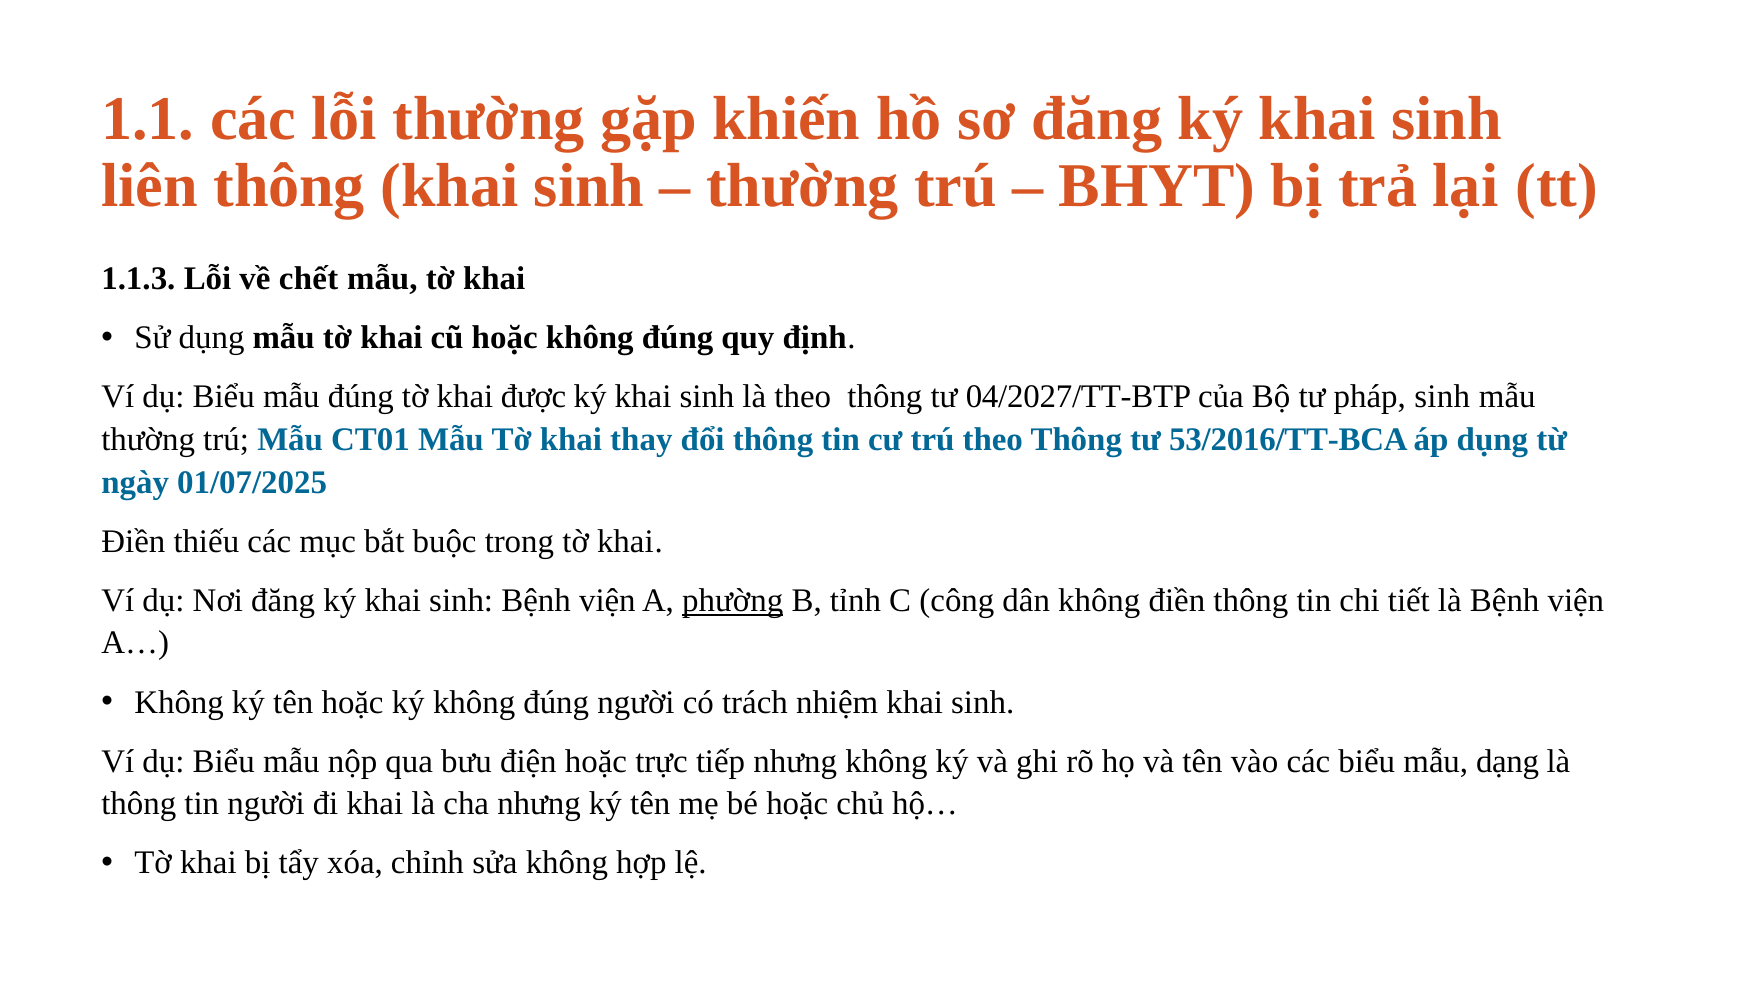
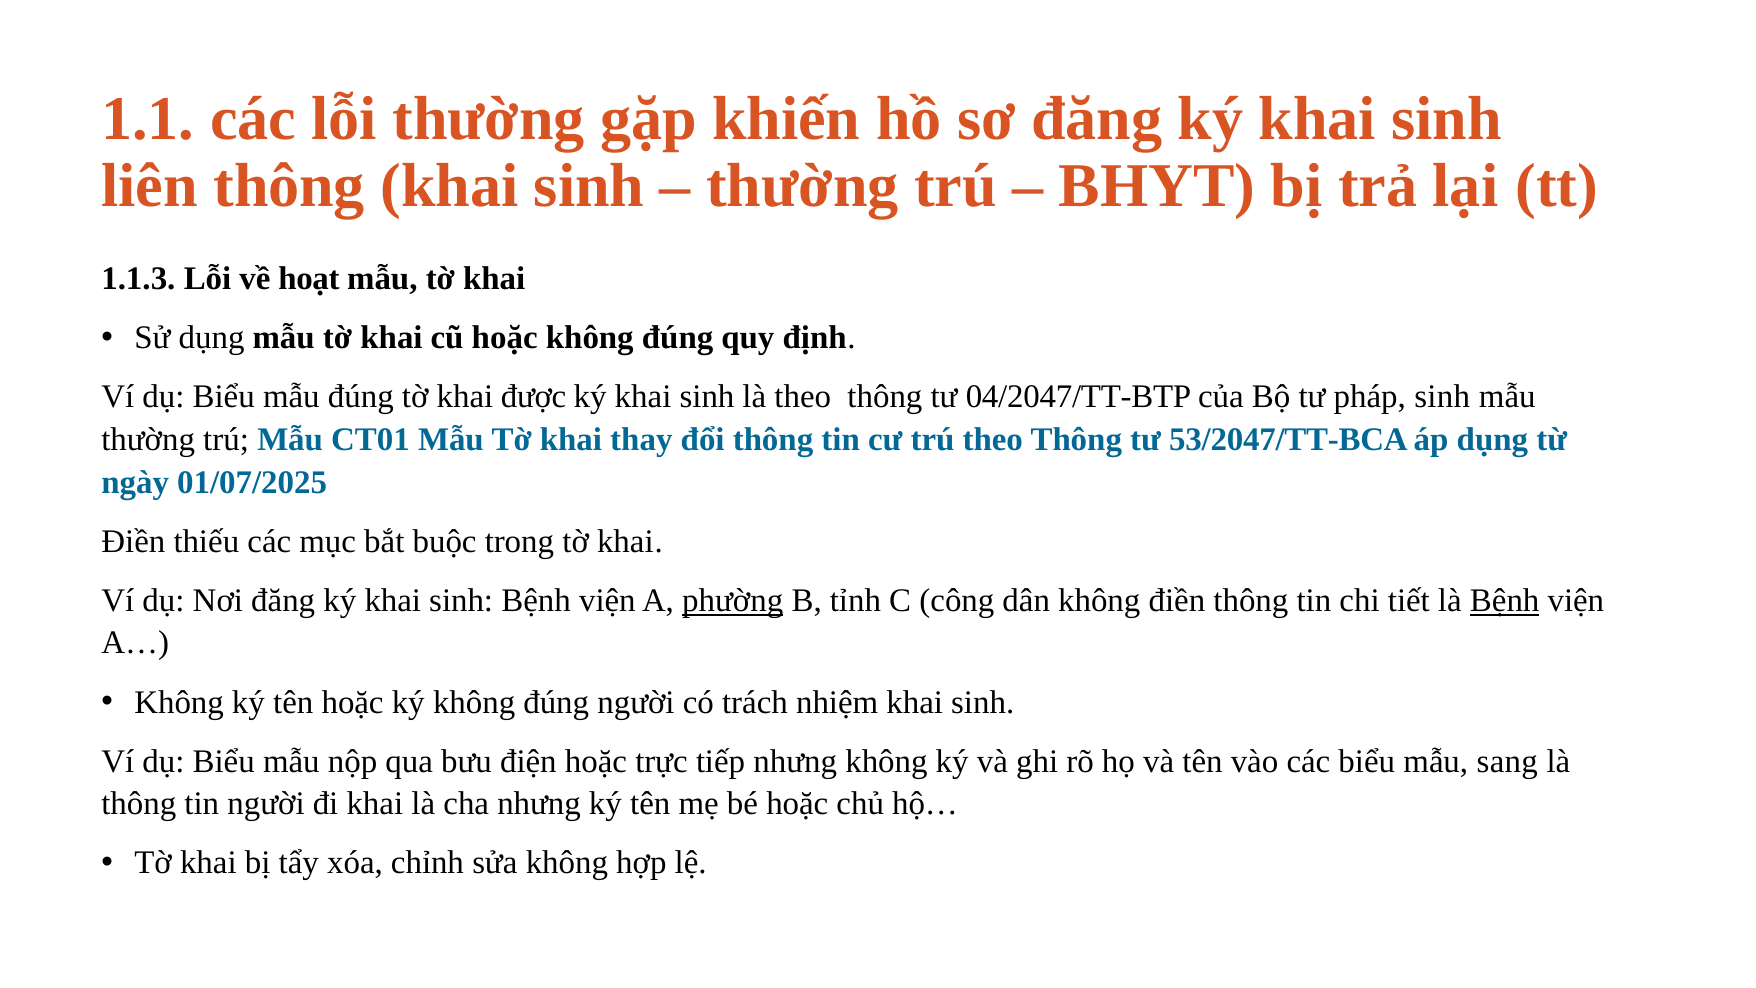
chết: chết -> hoạt (309, 279)
04/2027/TT-BTP: 04/2027/TT-BTP -> 04/2047/TT-BTP (1079, 397)
53/2016/TT-BCA: 53/2016/TT-BCA -> 53/2047/TT-BCA (1288, 440)
Bệnh underline: none -> present (1505, 600)
dạng: dạng -> sang (1507, 761)
